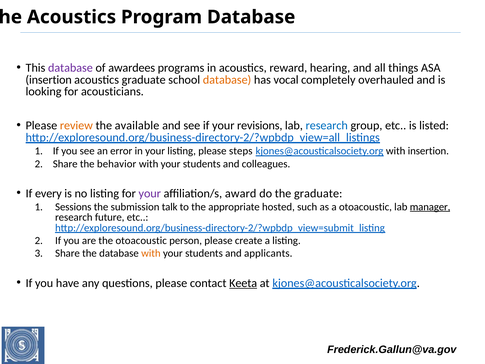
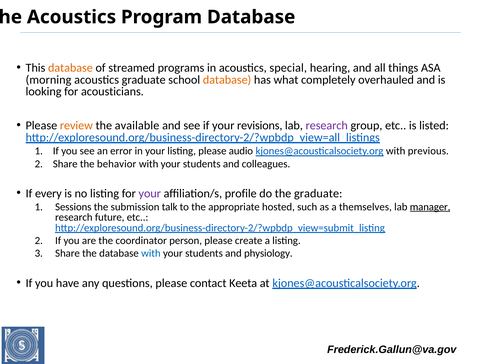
database colour: purple -> orange (70, 68)
awardees: awardees -> streamed (132, 68)
reward: reward -> special (288, 68)
insertion: insertion -> morning (49, 80)
vocal: vocal -> what (286, 80)
research colour: blue -> purple (327, 125)
steps: steps -> audio (241, 151)
with insertion: insertion -> previous (428, 151)
award: award -> profile (241, 193)
a otoacoustic: otoacoustic -> themselves (365, 207)
the otoacoustic: otoacoustic -> coordinator (141, 240)
with colour: orange -> blue (151, 253)
applicants: applicants -> physiology (268, 253)
Keeta underline: present -> none (243, 283)
